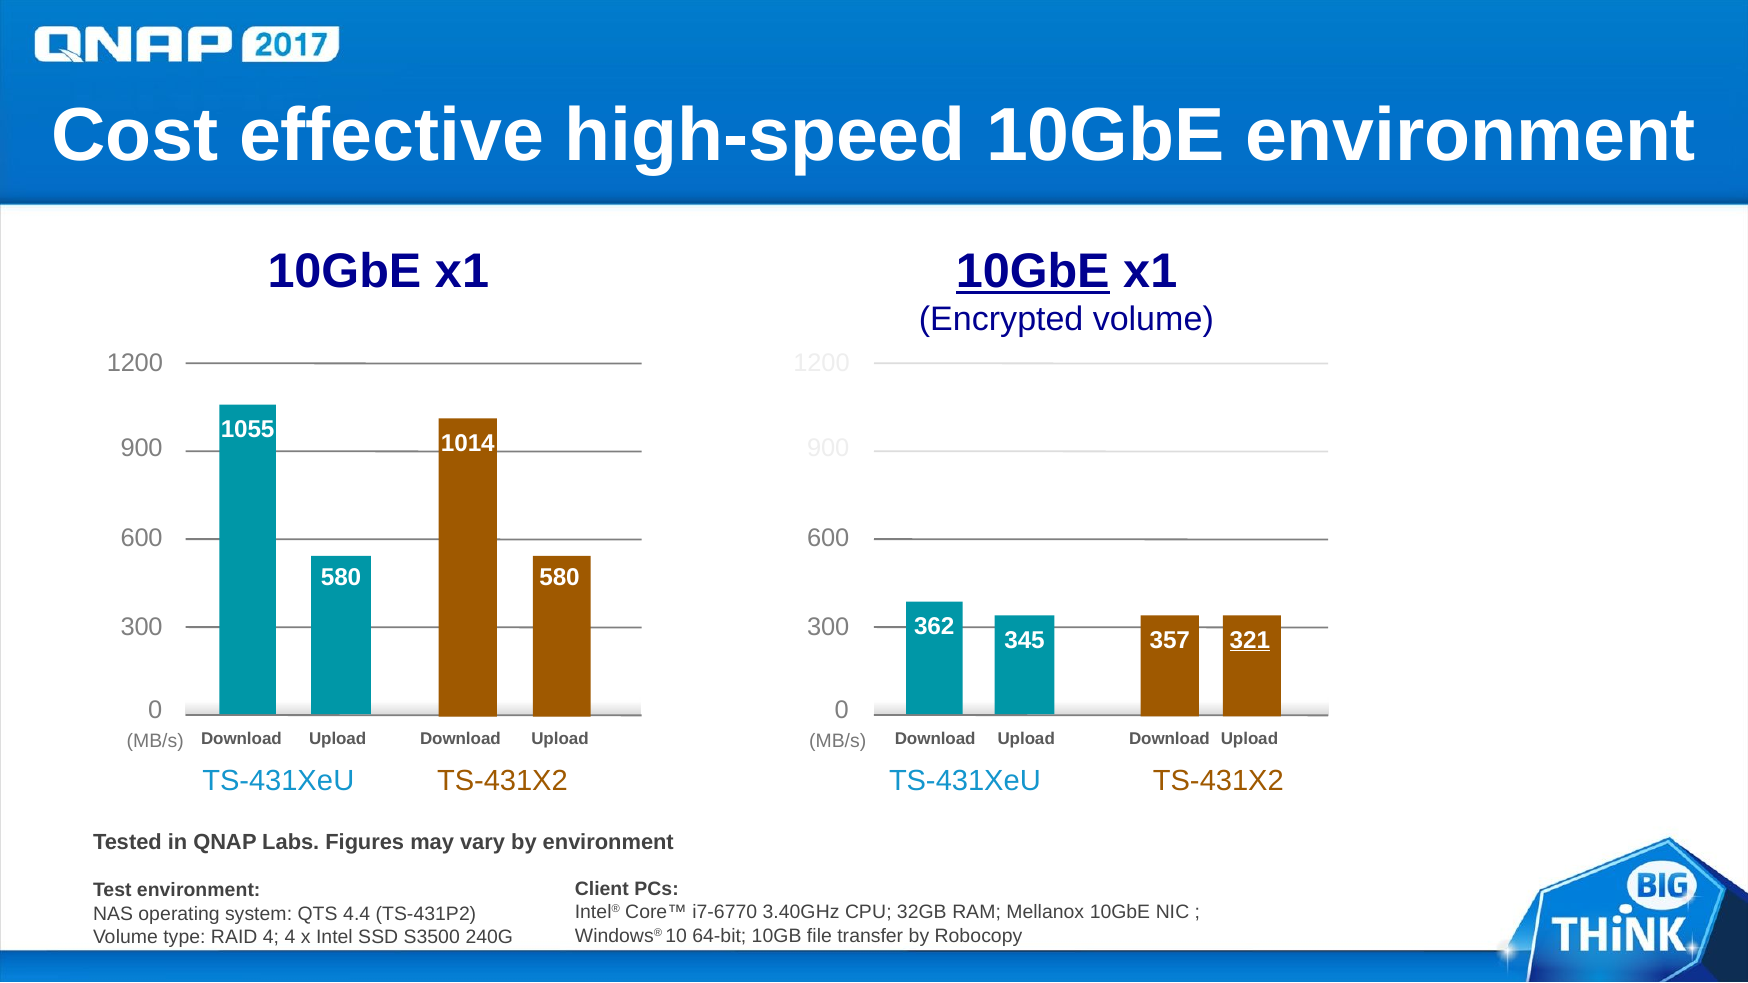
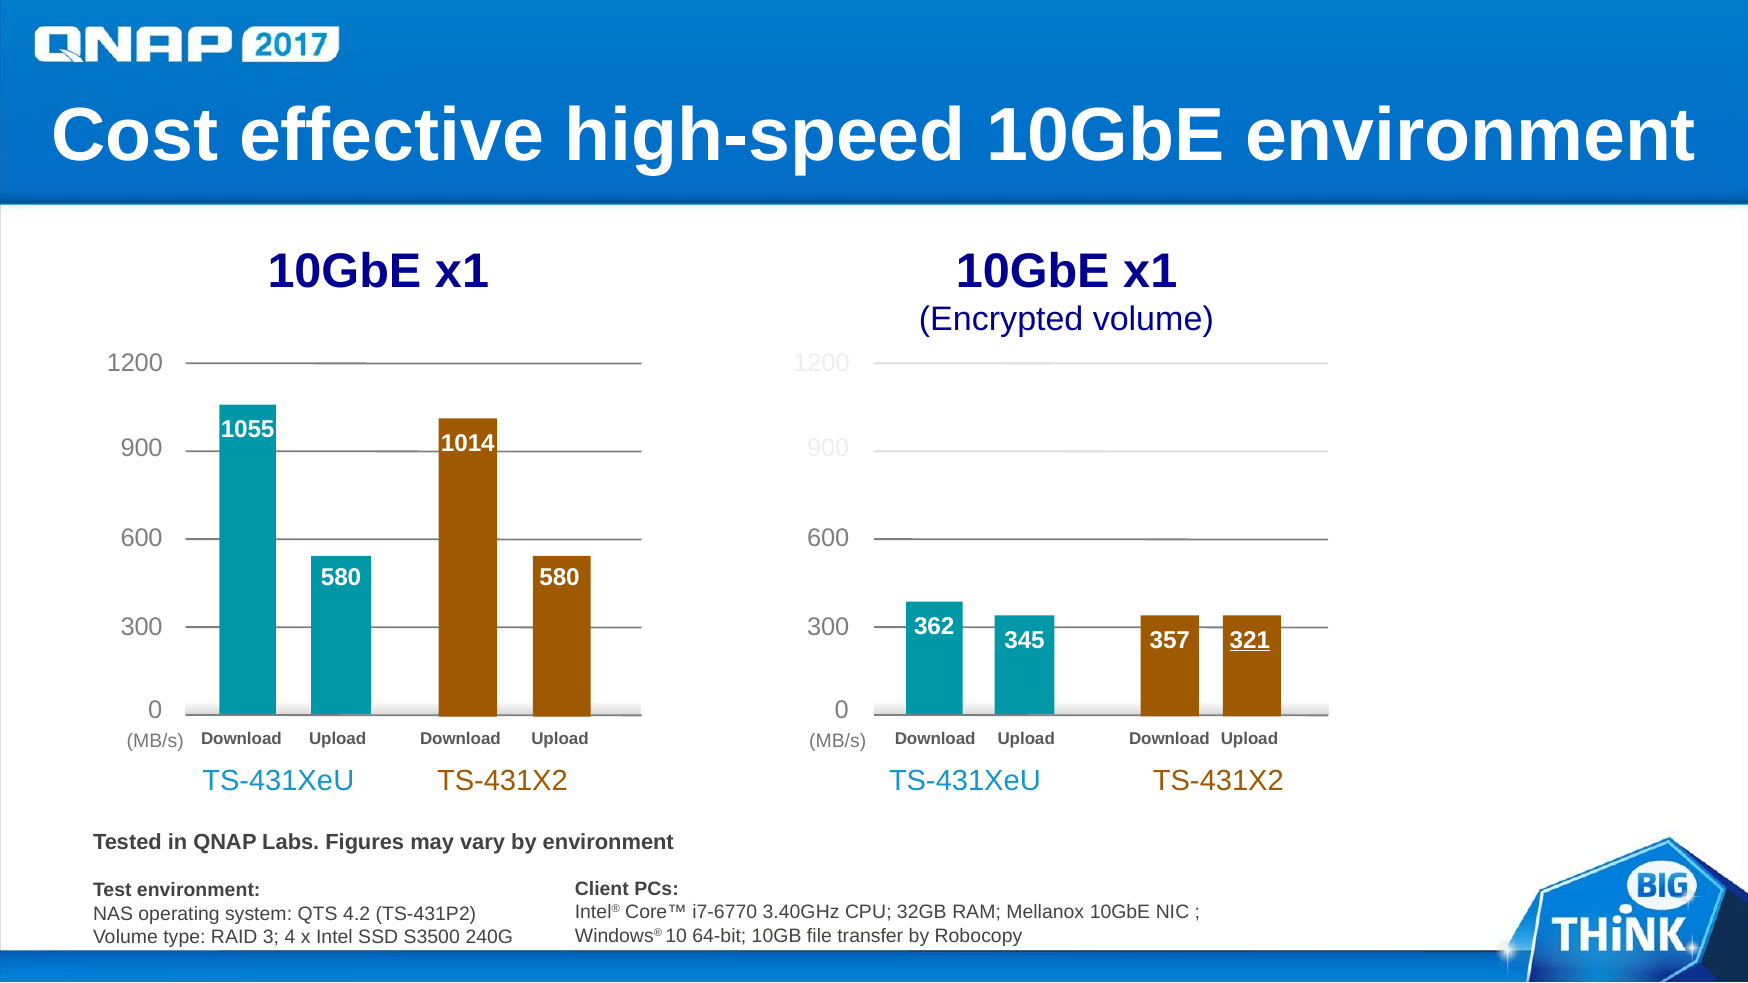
10GbE underline: present -> none (1033, 271)
4.4: 4.4 -> 4.2 (357, 914)
RAID 4: 4 -> 3 (271, 937)
